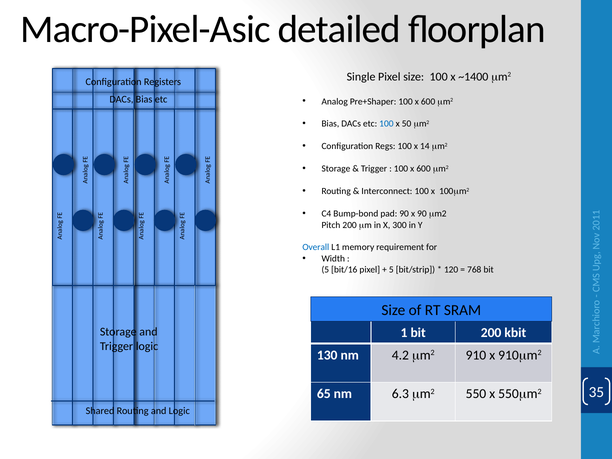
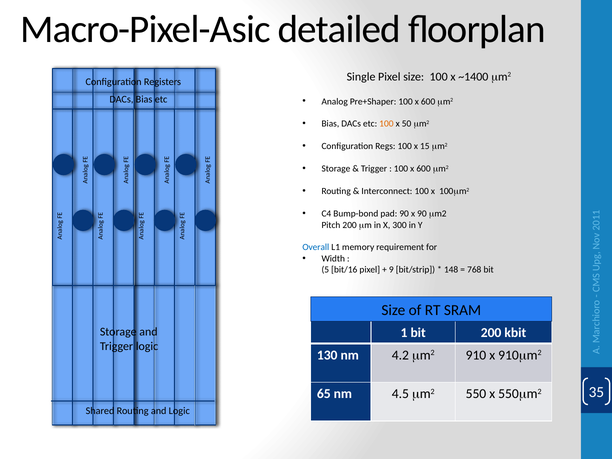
100 colour: blue -> orange (386, 124)
14: 14 -> 15 (425, 146)
5: 5 -> 9 (391, 270)
120: 120 -> 148 (451, 270)
6.3: 6.3 -> 4.5 (400, 394)
